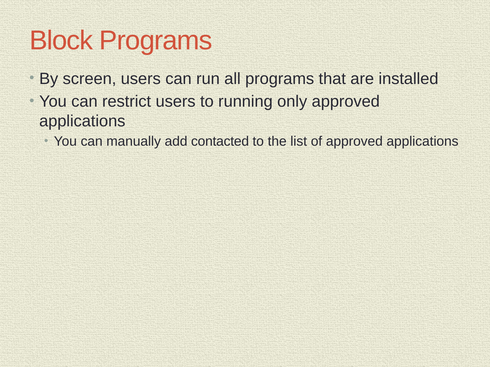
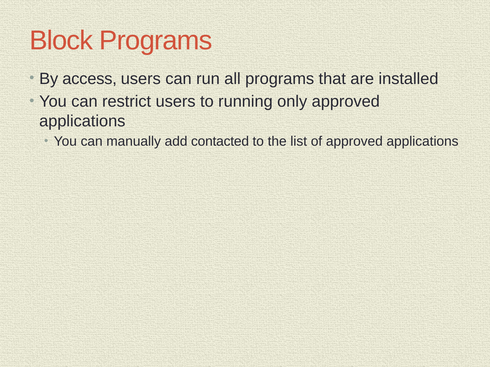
screen: screen -> access (90, 79)
